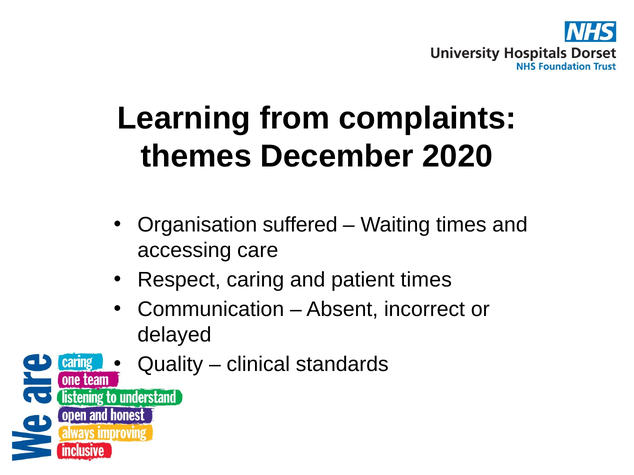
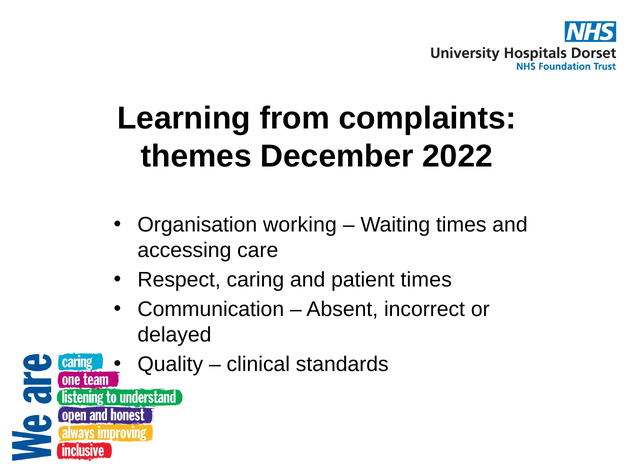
2020: 2020 -> 2022 (458, 157)
suffered: suffered -> working (300, 225)
